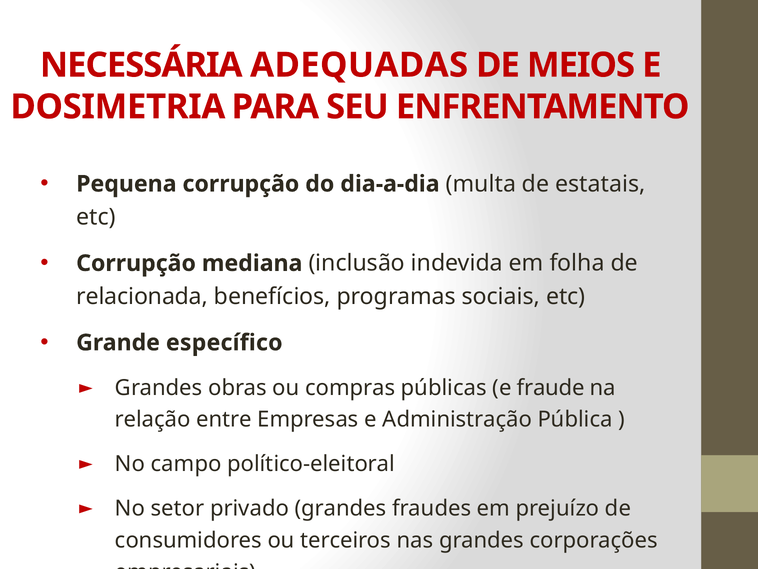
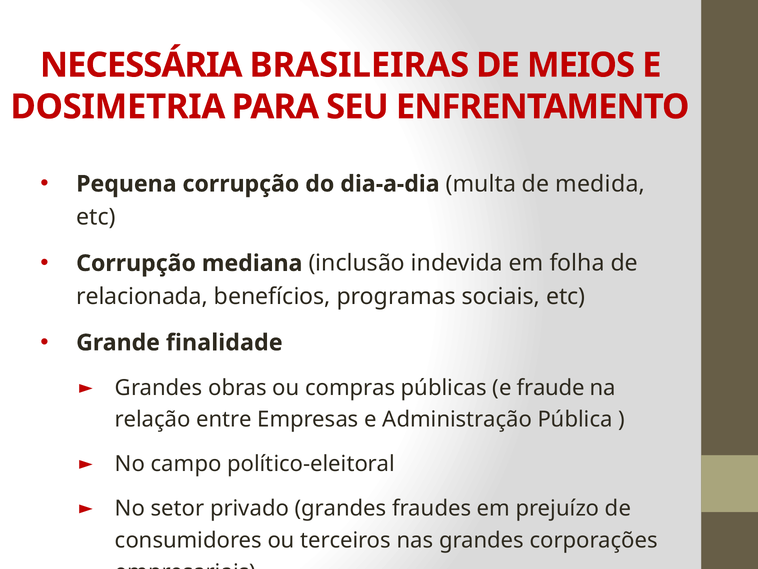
ADEQUADAS: ADEQUADAS -> BRASILEIRAS (359, 65)
estatais: estatais -> medida (600, 184)
específico: específico -> finalidade (224, 342)
